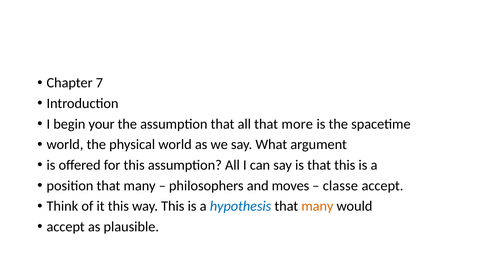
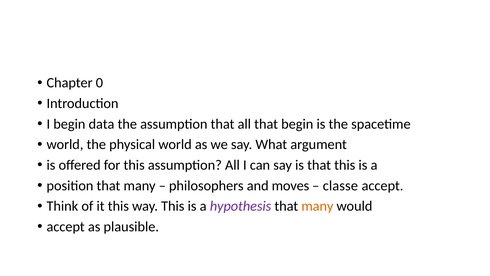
7: 7 -> 0 (99, 83)
your: your -> data (102, 124)
that more: more -> begin (297, 124)
hypothesis colour: blue -> purple (241, 206)
